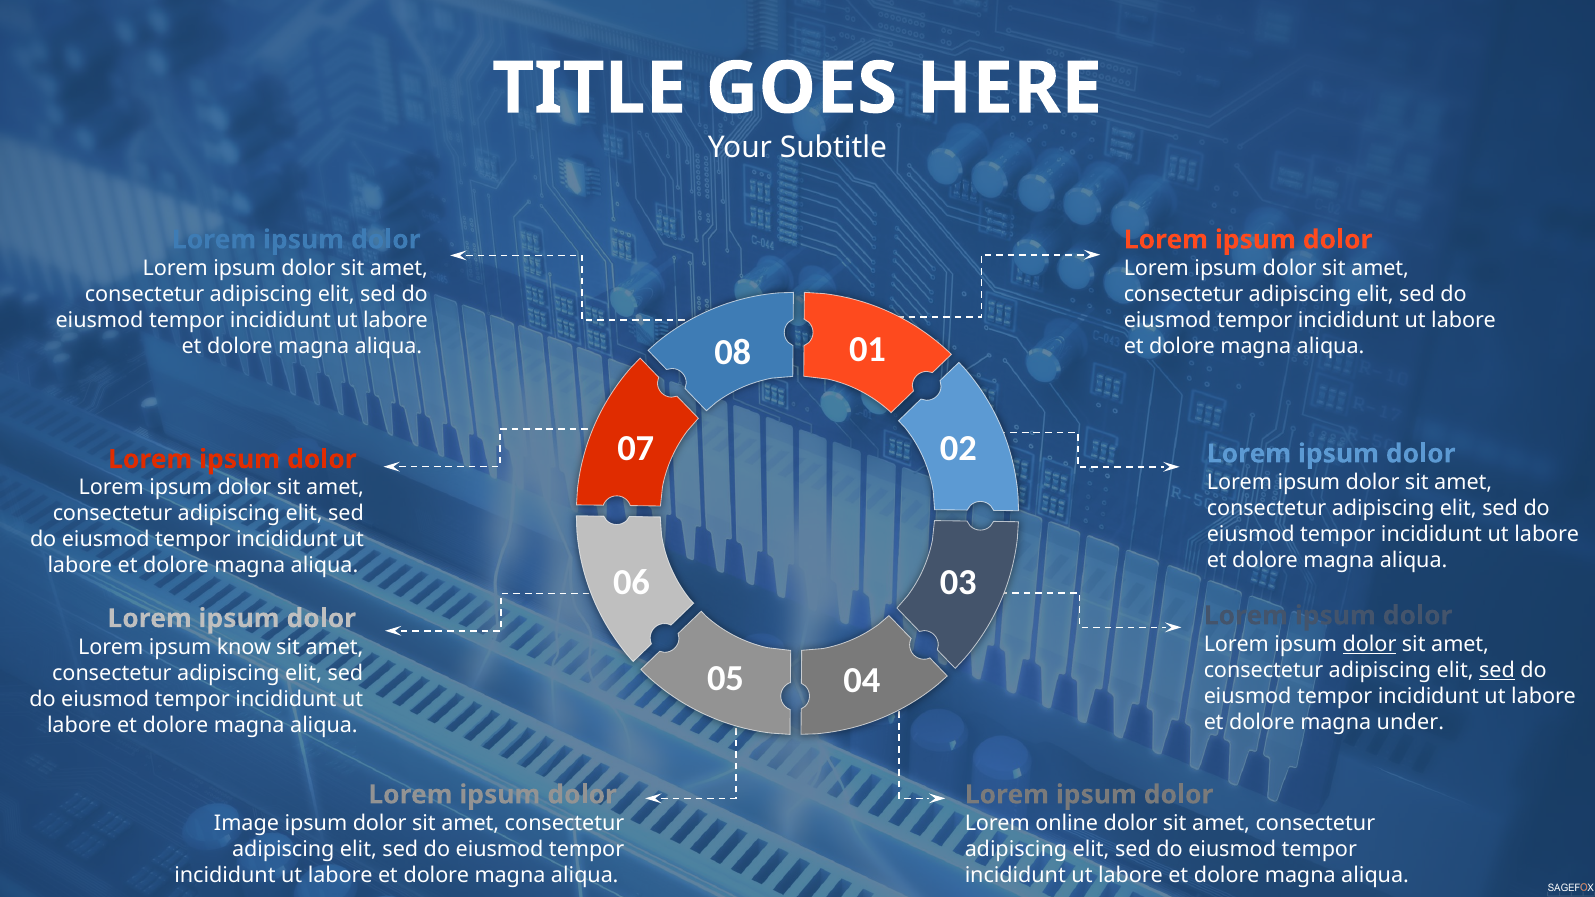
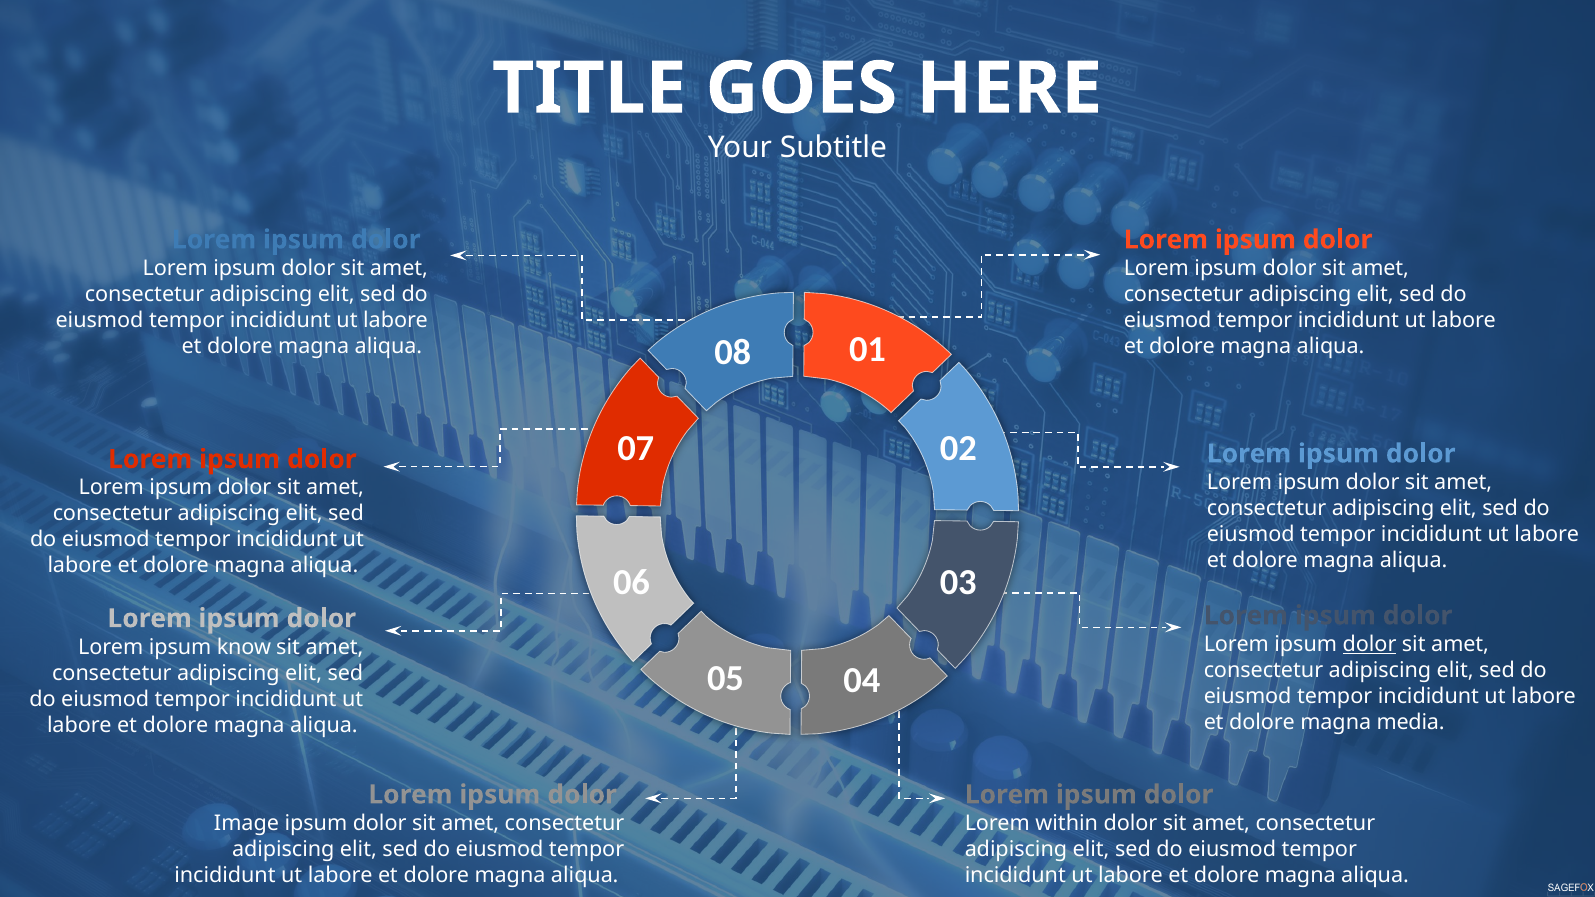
sed underline: present -> none (1497, 670)
under: under -> media (1411, 722)
online: online -> within (1067, 823)
